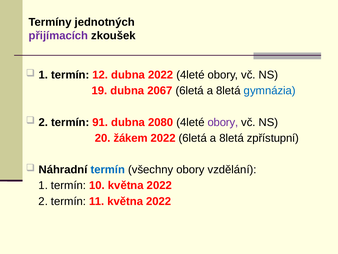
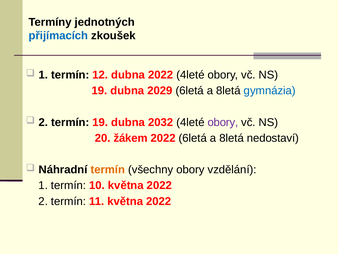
přijímacích colour: purple -> blue (58, 36)
2067: 2067 -> 2029 (160, 91)
termín 91: 91 -> 19 (100, 122)
2080: 2080 -> 2032 (161, 122)
zpřístupní: zpřístupní -> nedostaví (273, 138)
termín colour: blue -> orange (108, 169)
